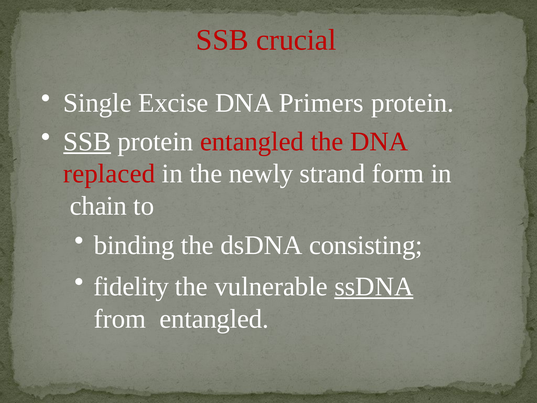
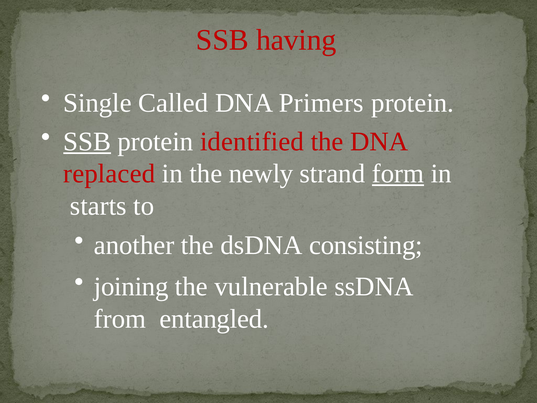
crucial: crucial -> having (296, 40)
Excise: Excise -> Called (173, 103)
protein entangled: entangled -> identified (252, 141)
form underline: none -> present (398, 174)
chain: chain -> starts (98, 206)
binding: binding -> another (134, 245)
fidelity: fidelity -> joining (131, 286)
ssDNA underline: present -> none (374, 286)
